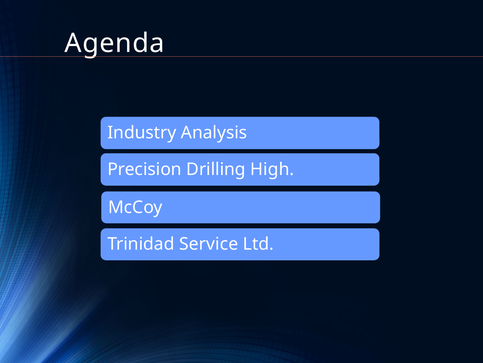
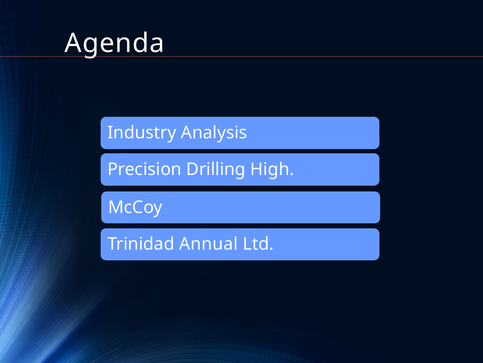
Service: Service -> Annual (209, 244)
